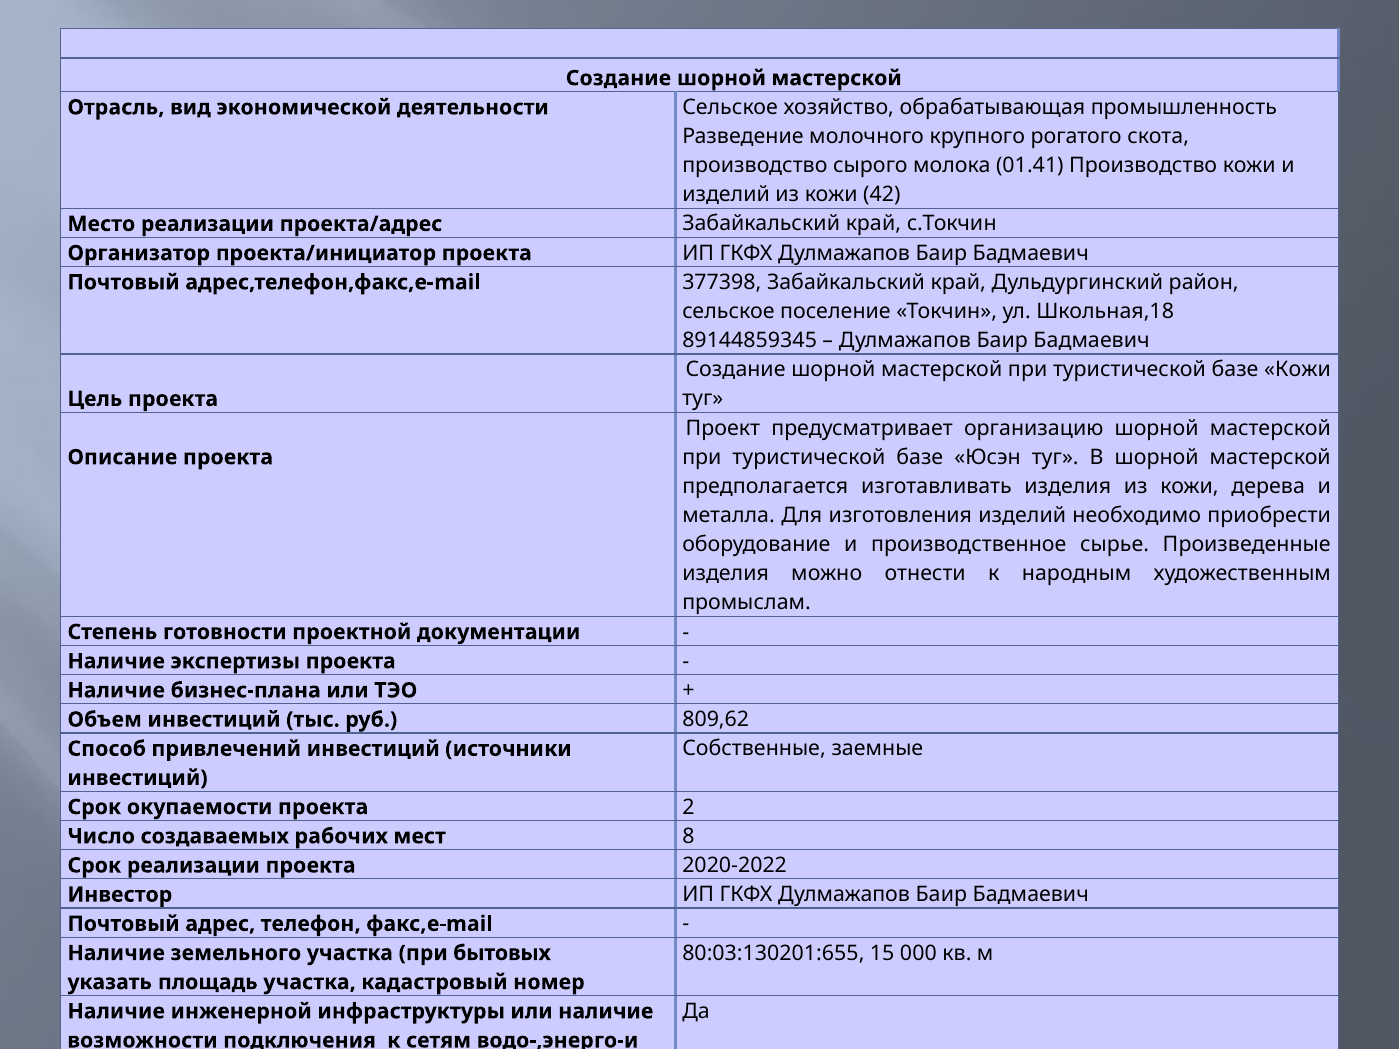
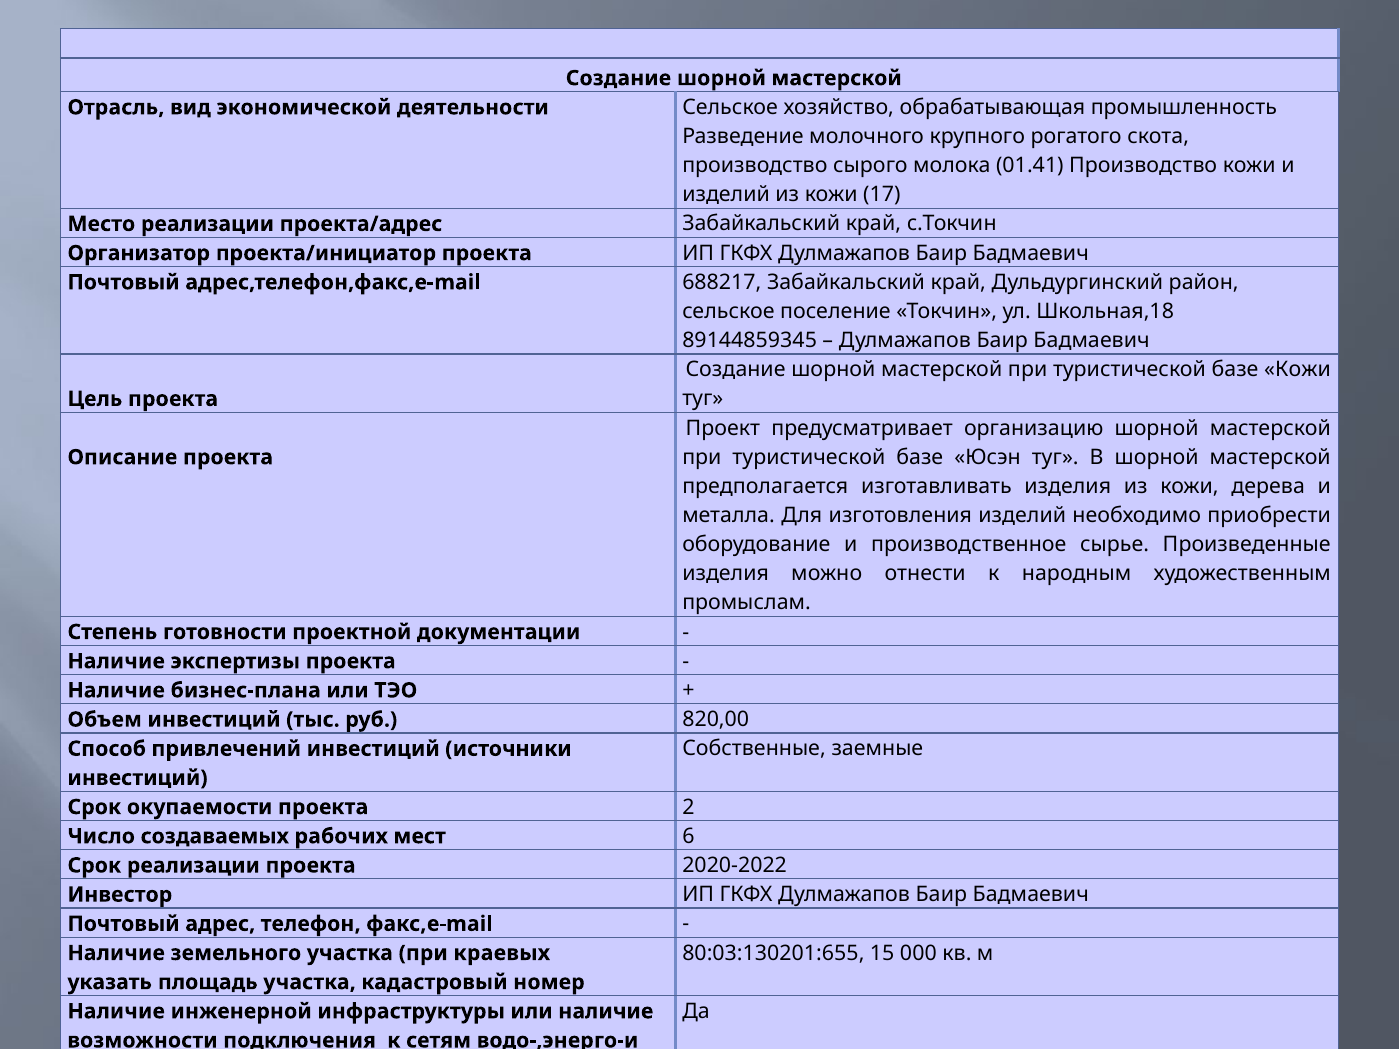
42: 42 -> 17 (882, 195)
377398: 377398 -> 688217 (722, 282)
809,62: 809,62 -> 820,00 (716, 720)
8: 8 -> 6 (688, 836)
бытовых: бытовых -> краевых (502, 953)
